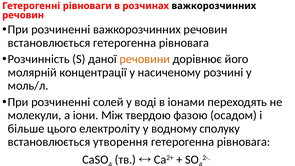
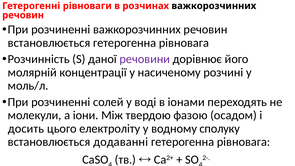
речовини colour: orange -> purple (145, 59)
більше: більше -> досить (26, 129)
утворення: утворення -> додаванні (121, 142)
